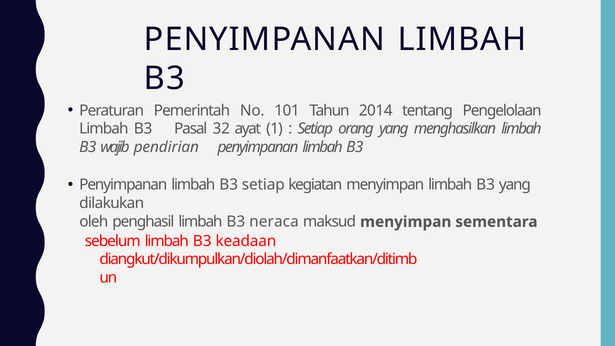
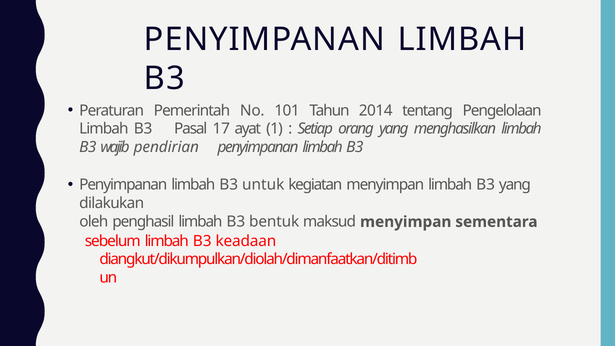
32: 32 -> 17 (221, 129)
B3 setiap: setiap -> untuk (263, 185)
neraca: neraca -> bentuk (274, 222)
